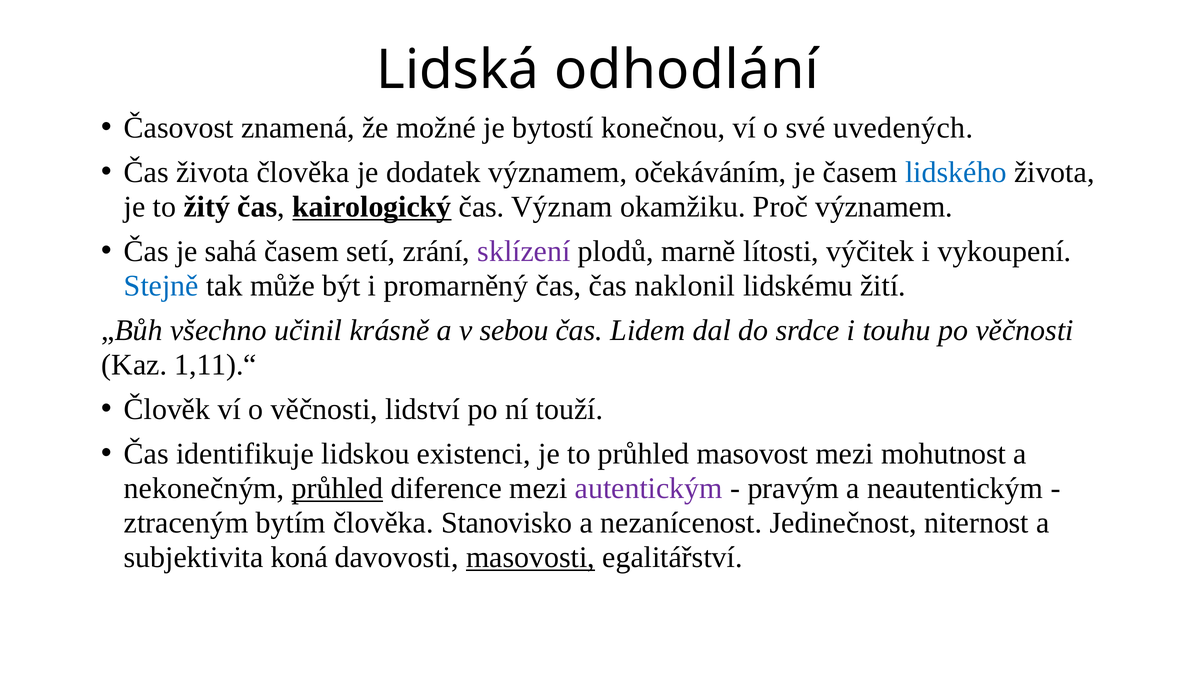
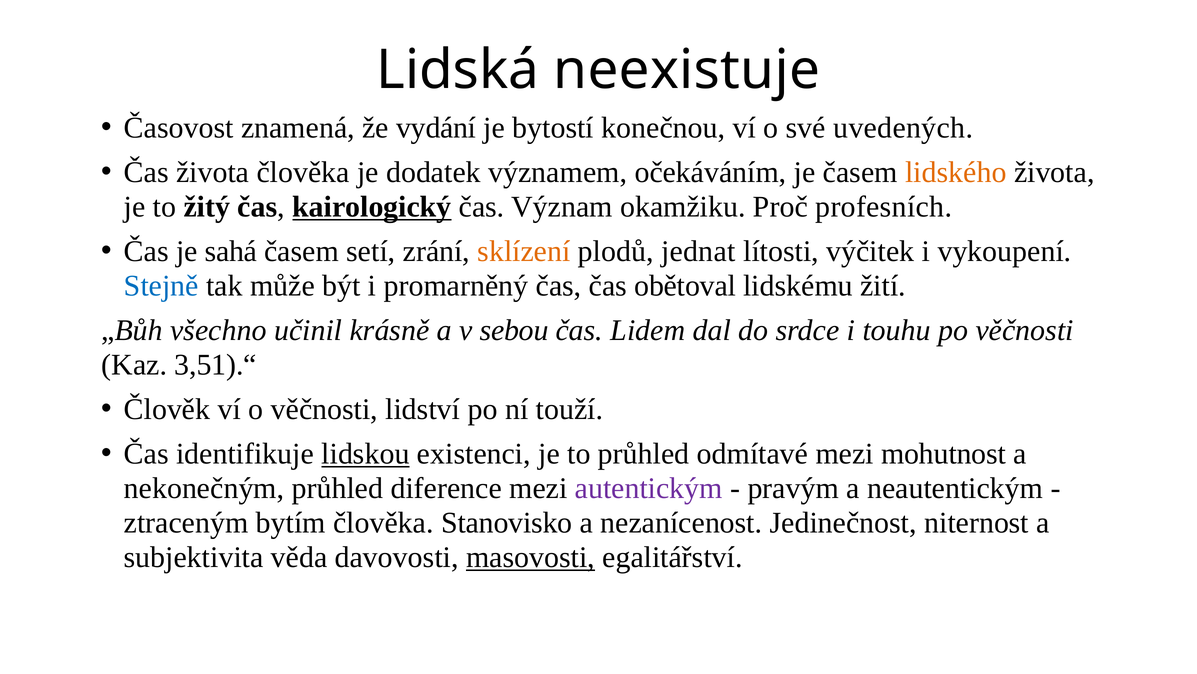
odhodlání: odhodlání -> neexistuje (687, 70)
možné: možné -> vydání (436, 128)
lidského colour: blue -> orange (956, 172)
Proč významem: významem -> profesních (884, 207)
sklízení colour: purple -> orange (524, 251)
marně: marně -> jednat (698, 251)
naklonil: naklonil -> obětoval (685, 286)
1,11).“: 1,11).“ -> 3,51).“ (216, 364)
lidskou underline: none -> present (365, 453)
masovost: masovost -> odmítavé (752, 453)
průhled underline: present -> none (337, 488)
koná: koná -> věda (299, 557)
